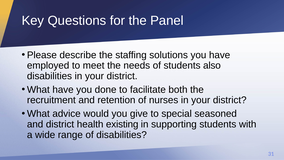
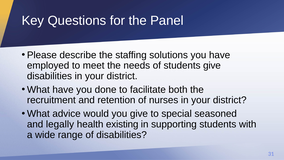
students also: also -> give (212, 65)
and district: district -> legally (60, 124)
